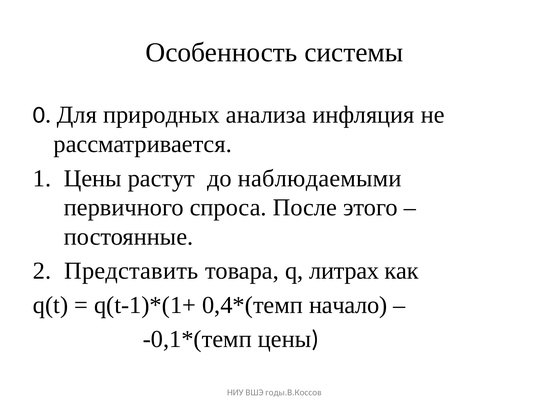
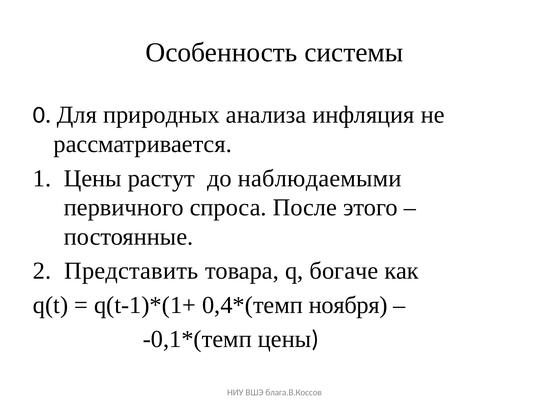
литрах: литрах -> богаче (344, 271)
начало: начало -> ноября (348, 306)
годы.В.Коссов: годы.В.Коссов -> блага.В.Коссов (294, 393)
